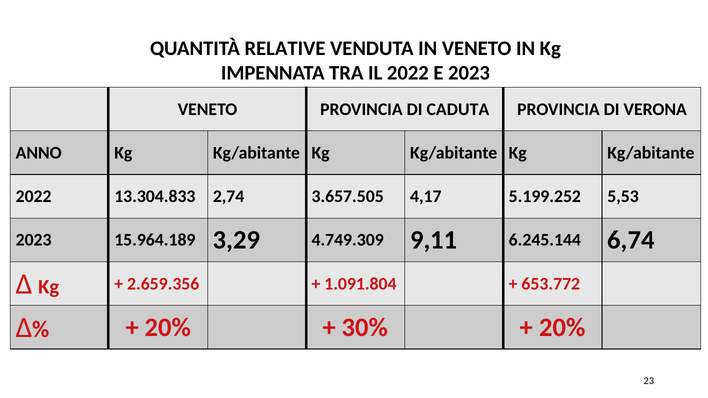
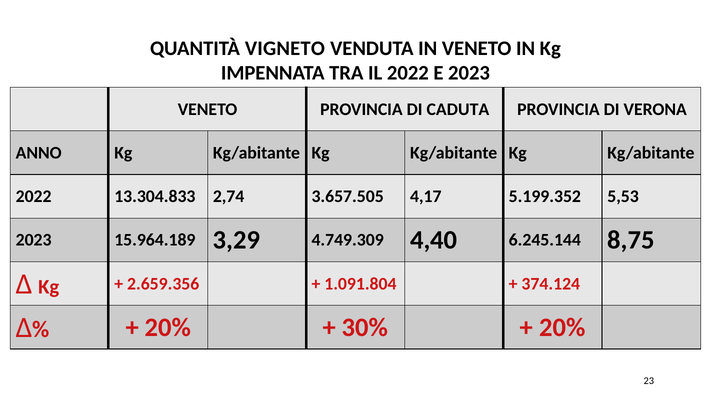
RELATIVE: RELATIVE -> VIGNETO (285, 48)
5.199.252: 5.199.252 -> 5.199.352 (545, 197)
9,11: 9,11 -> 4,40 (434, 240)
6,74: 6,74 -> 8,75 (631, 240)
653.772: 653.772 -> 374.124 (551, 284)
